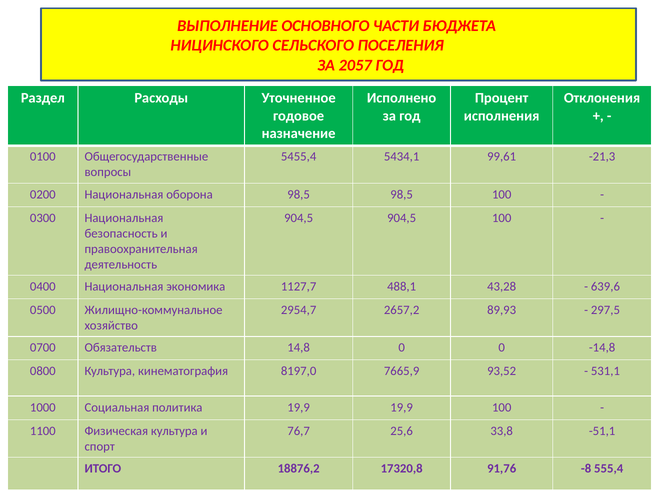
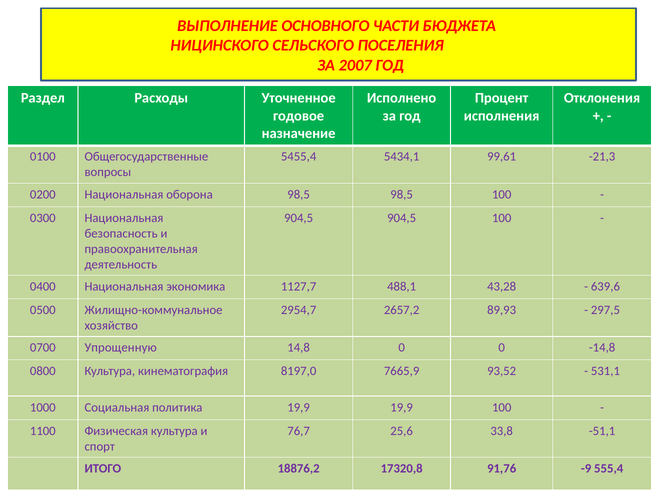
2057: 2057 -> 2007 (355, 65)
Обязательств: Обязательств -> Упрощенную (121, 347)
-8: -8 -> -9 (586, 468)
